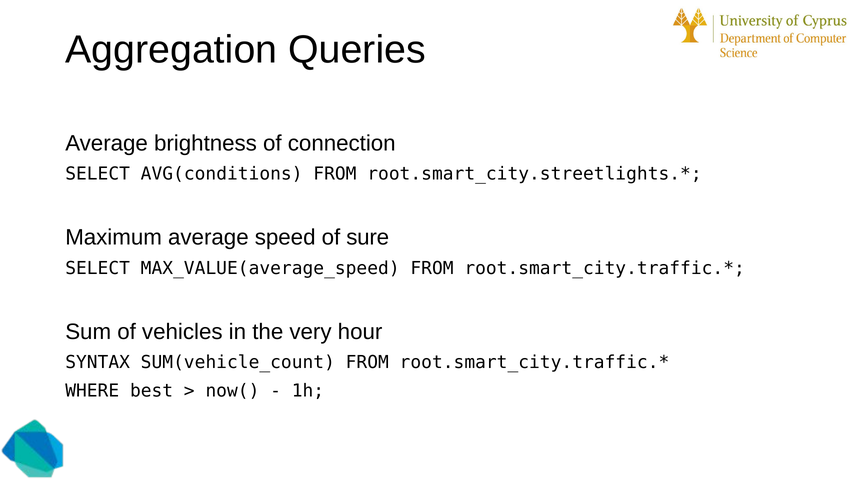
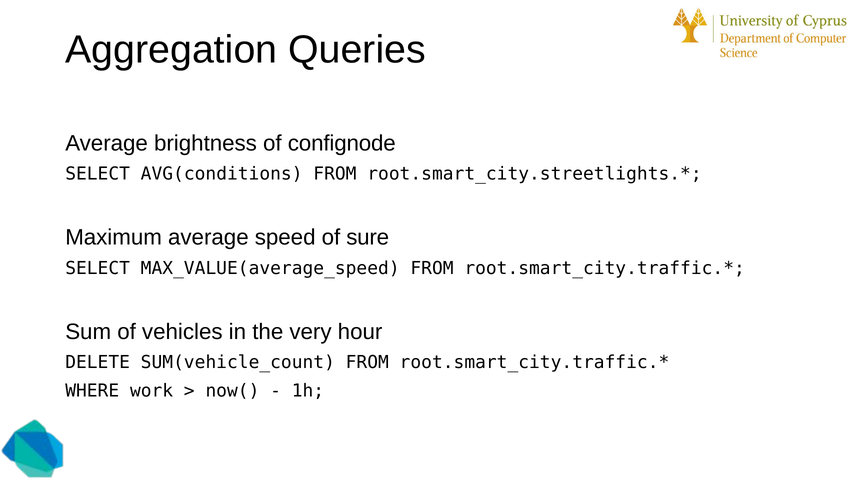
connection: connection -> confignode (342, 144)
SYNTAX: SYNTAX -> DELETE (98, 363)
best: best -> work (152, 391)
